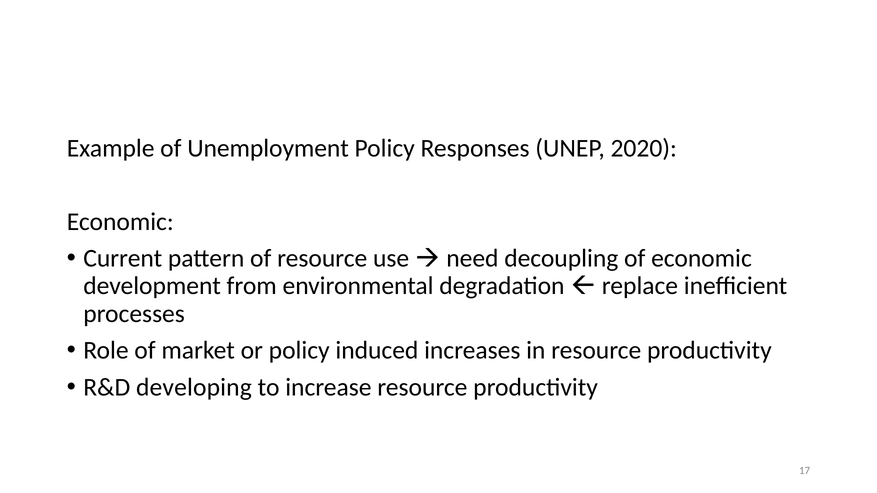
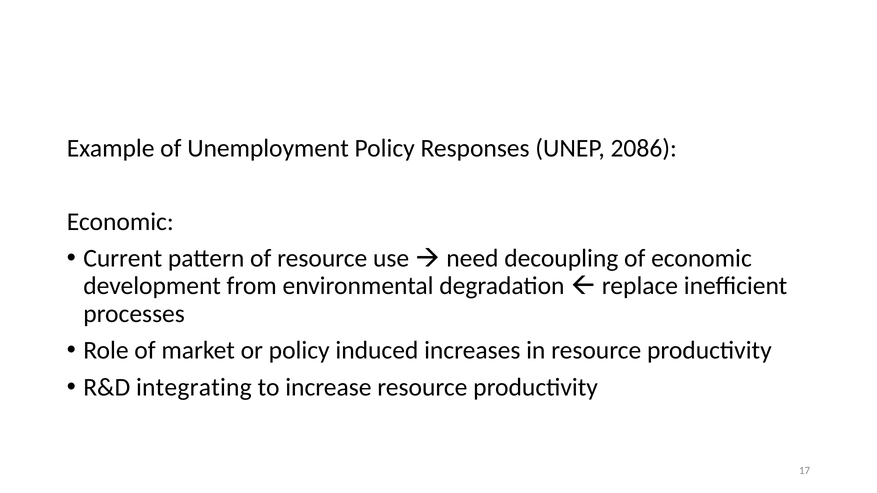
2020: 2020 -> 2086 (644, 148)
developing: developing -> integrating (194, 387)
